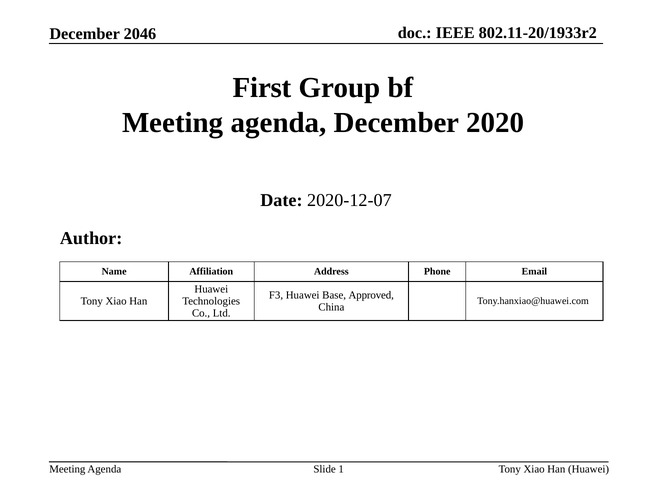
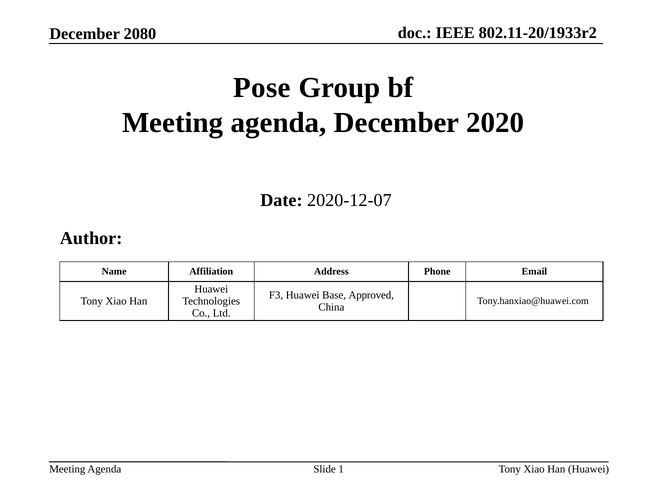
2046: 2046 -> 2080 (140, 34)
First: First -> Pose (262, 88)
